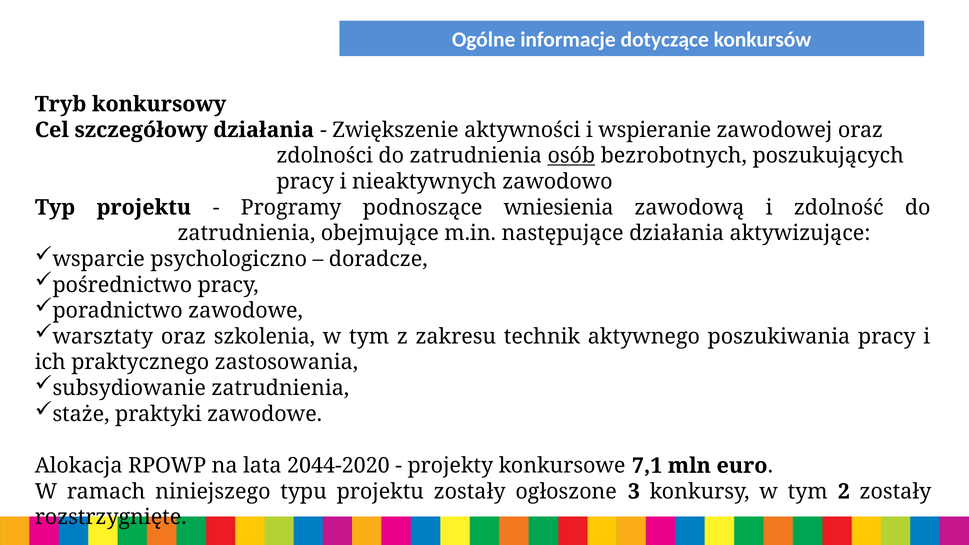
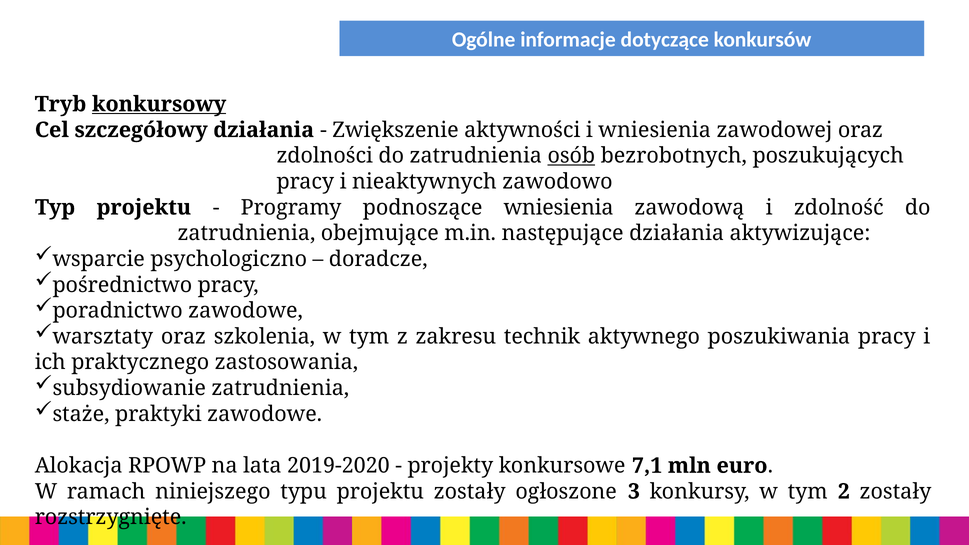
konkursowy underline: none -> present (159, 104)
i wspieranie: wspieranie -> wniesienia (655, 130)
2044-2020: 2044-2020 -> 2019-2020 (338, 466)
